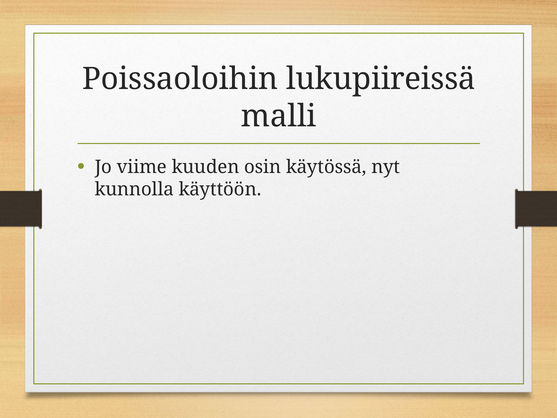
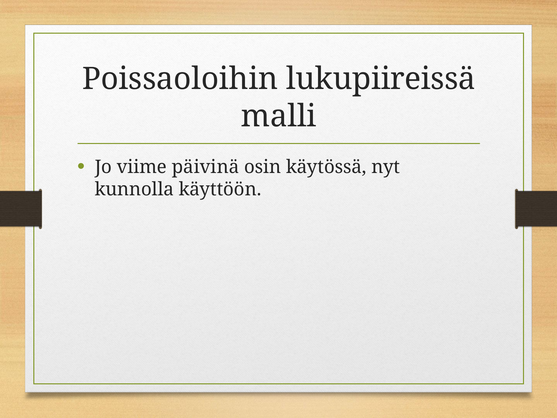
kuuden: kuuden -> päivinä (205, 167)
